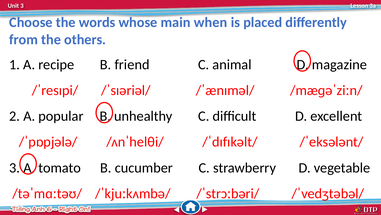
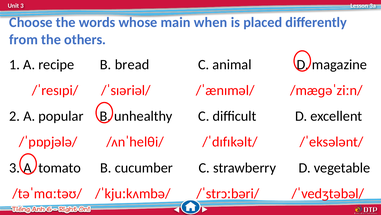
friend: friend -> bread (132, 64)
